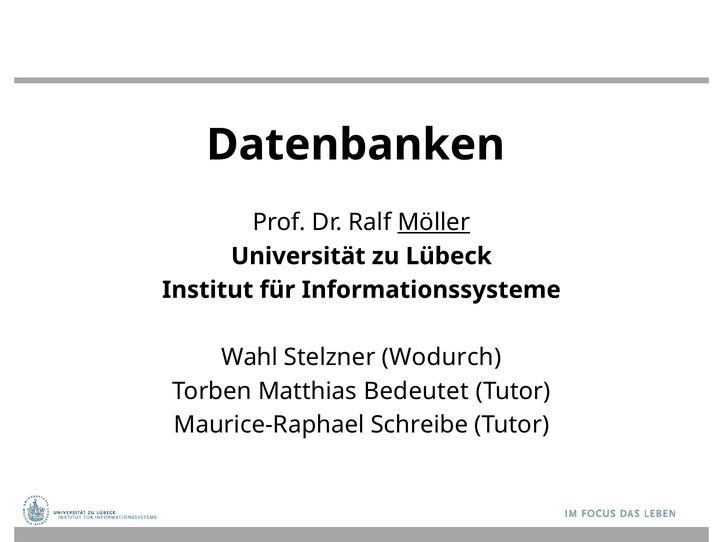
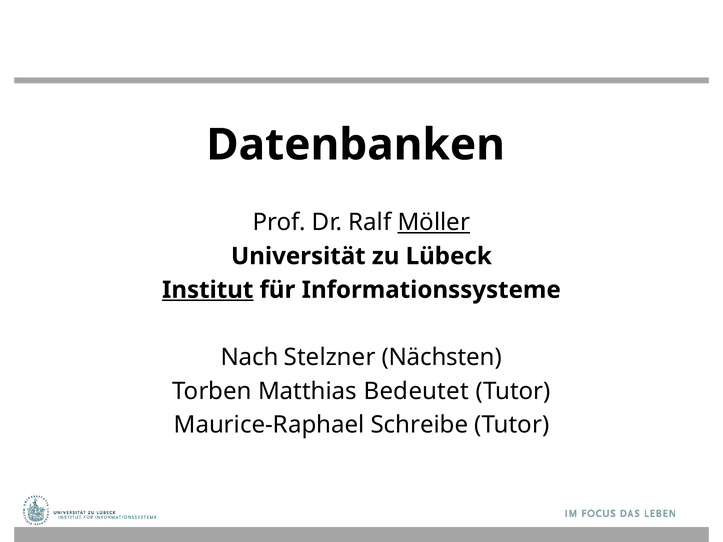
Institut underline: none -> present (208, 290)
Wahl: Wahl -> Nach (250, 358)
Wodurch: Wodurch -> Nächsten (442, 358)
